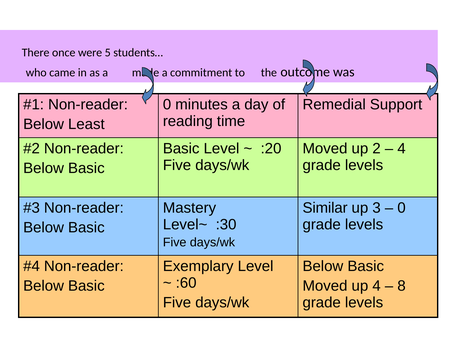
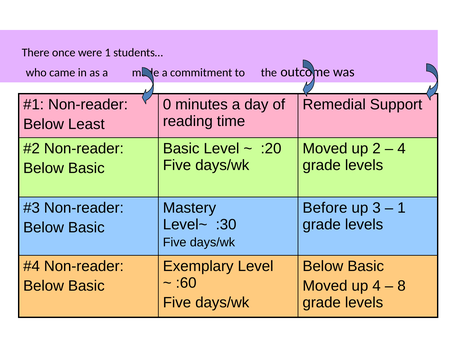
were 5: 5 -> 1 (108, 53)
Similar: Similar -> Before (325, 208)
0: 0 -> 1 (402, 208)
